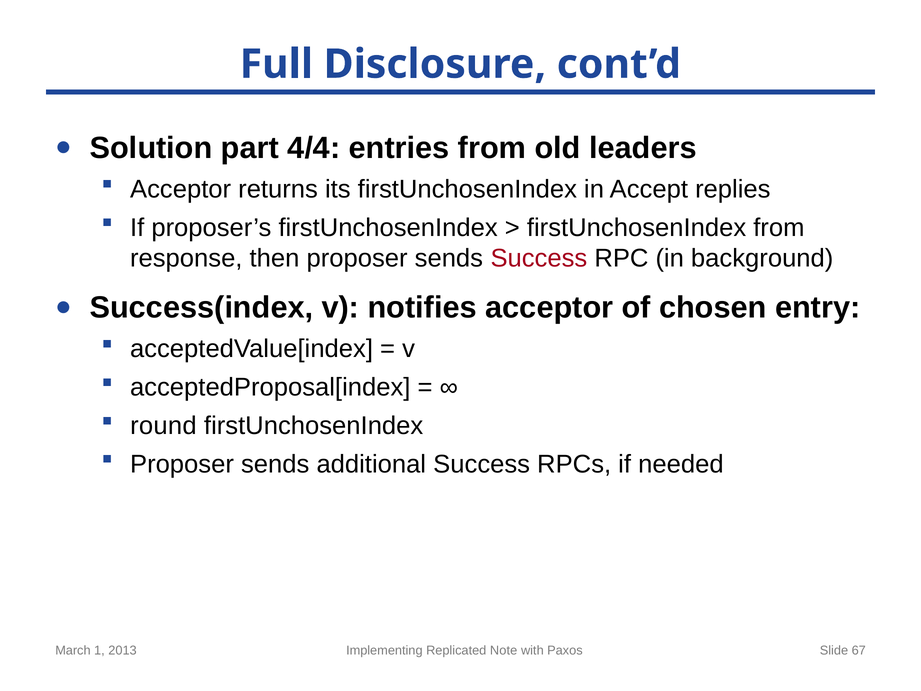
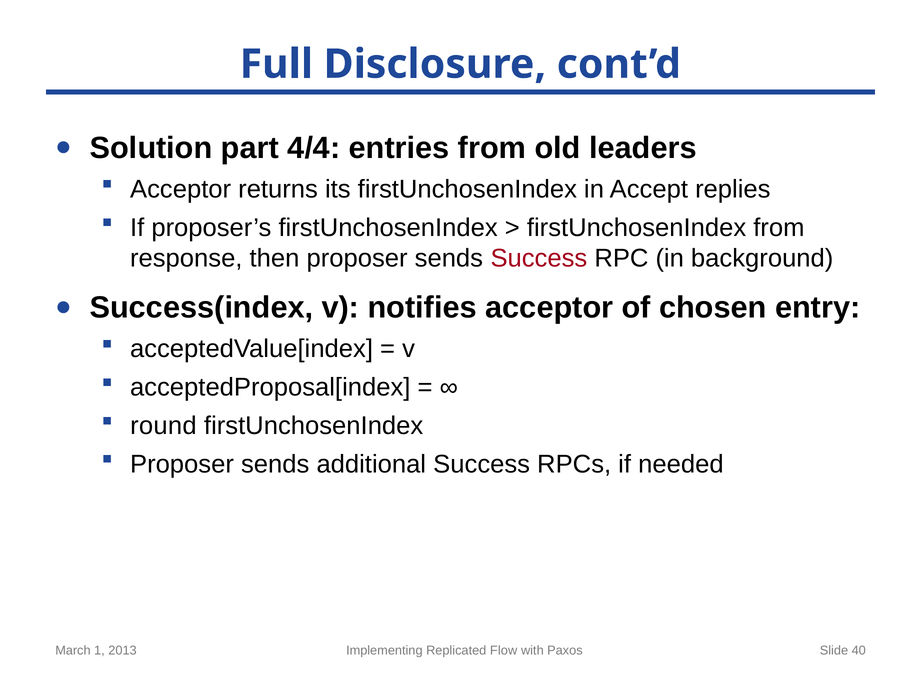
Note: Note -> Flow (504, 650)
67: 67 -> 40 (859, 650)
